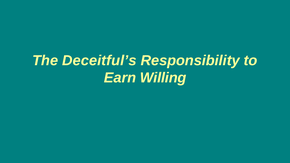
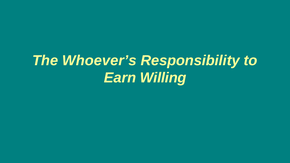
Deceitful’s: Deceitful’s -> Whoever’s (99, 60)
